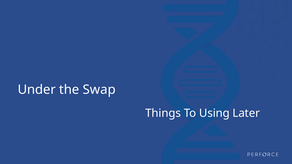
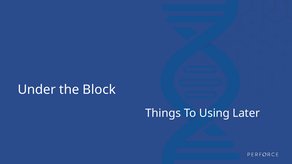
Swap: Swap -> Block (99, 90)
